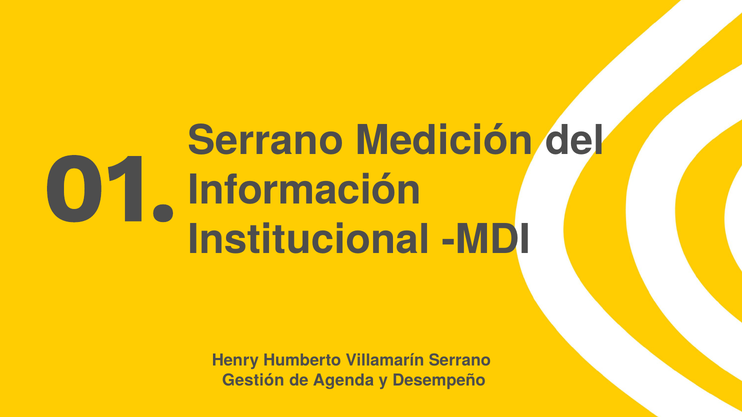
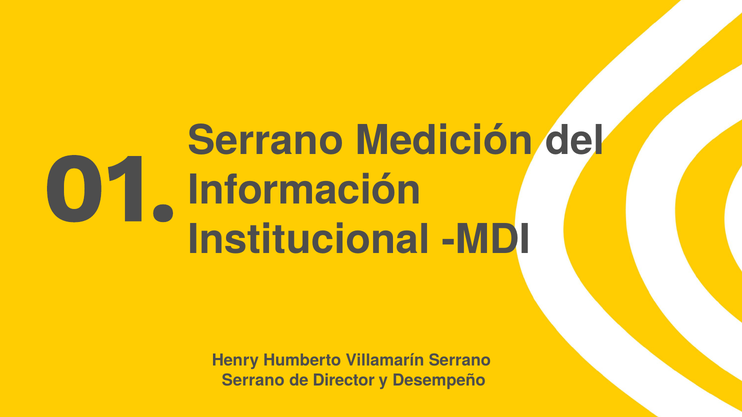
Gestión: Gestión -> Serrano (253, 380)
Agenda: Agenda -> Director (344, 380)
